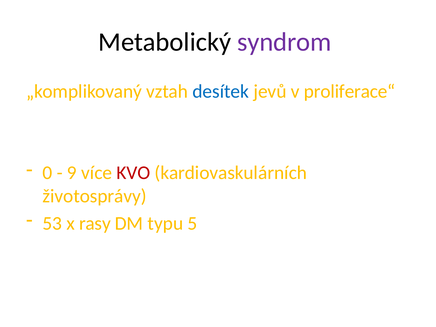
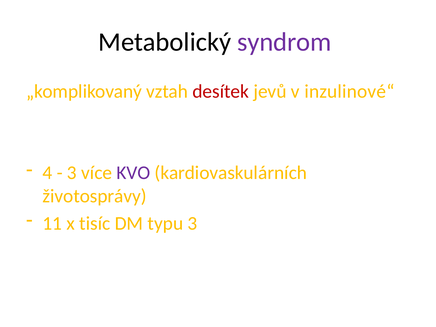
desítek colour: blue -> red (221, 91)
proliferace“: proliferace“ -> inzulinové“ (349, 91)
0: 0 -> 4 (47, 173)
9: 9 -> 3 (72, 173)
KVO colour: red -> purple (133, 173)
53: 53 -> 11 (52, 223)
rasy: rasy -> tisíc (95, 223)
typu 5: 5 -> 3 (193, 223)
